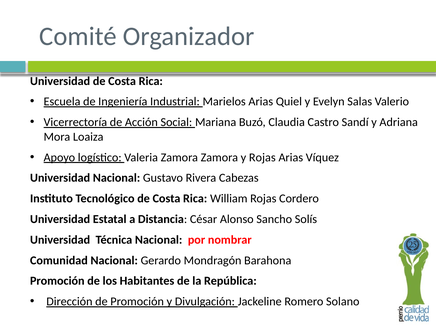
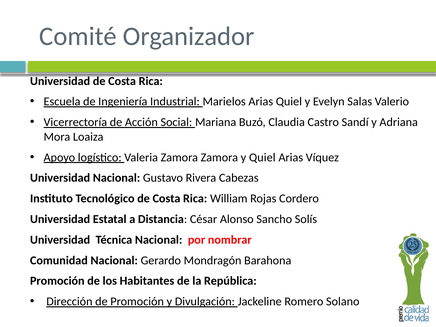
y Rojas: Rojas -> Quiel (262, 157)
